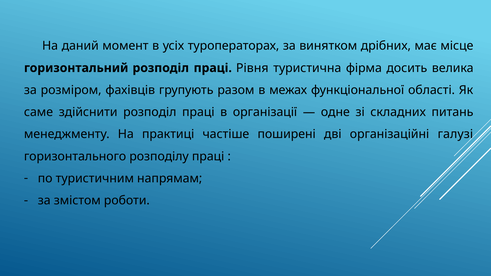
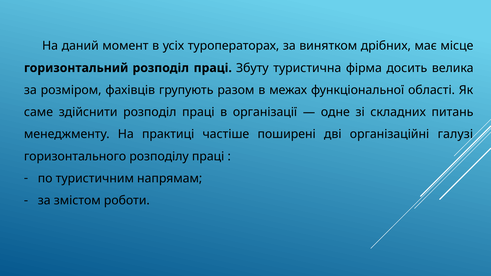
Рівня: Рівня -> Збуту (252, 68)
